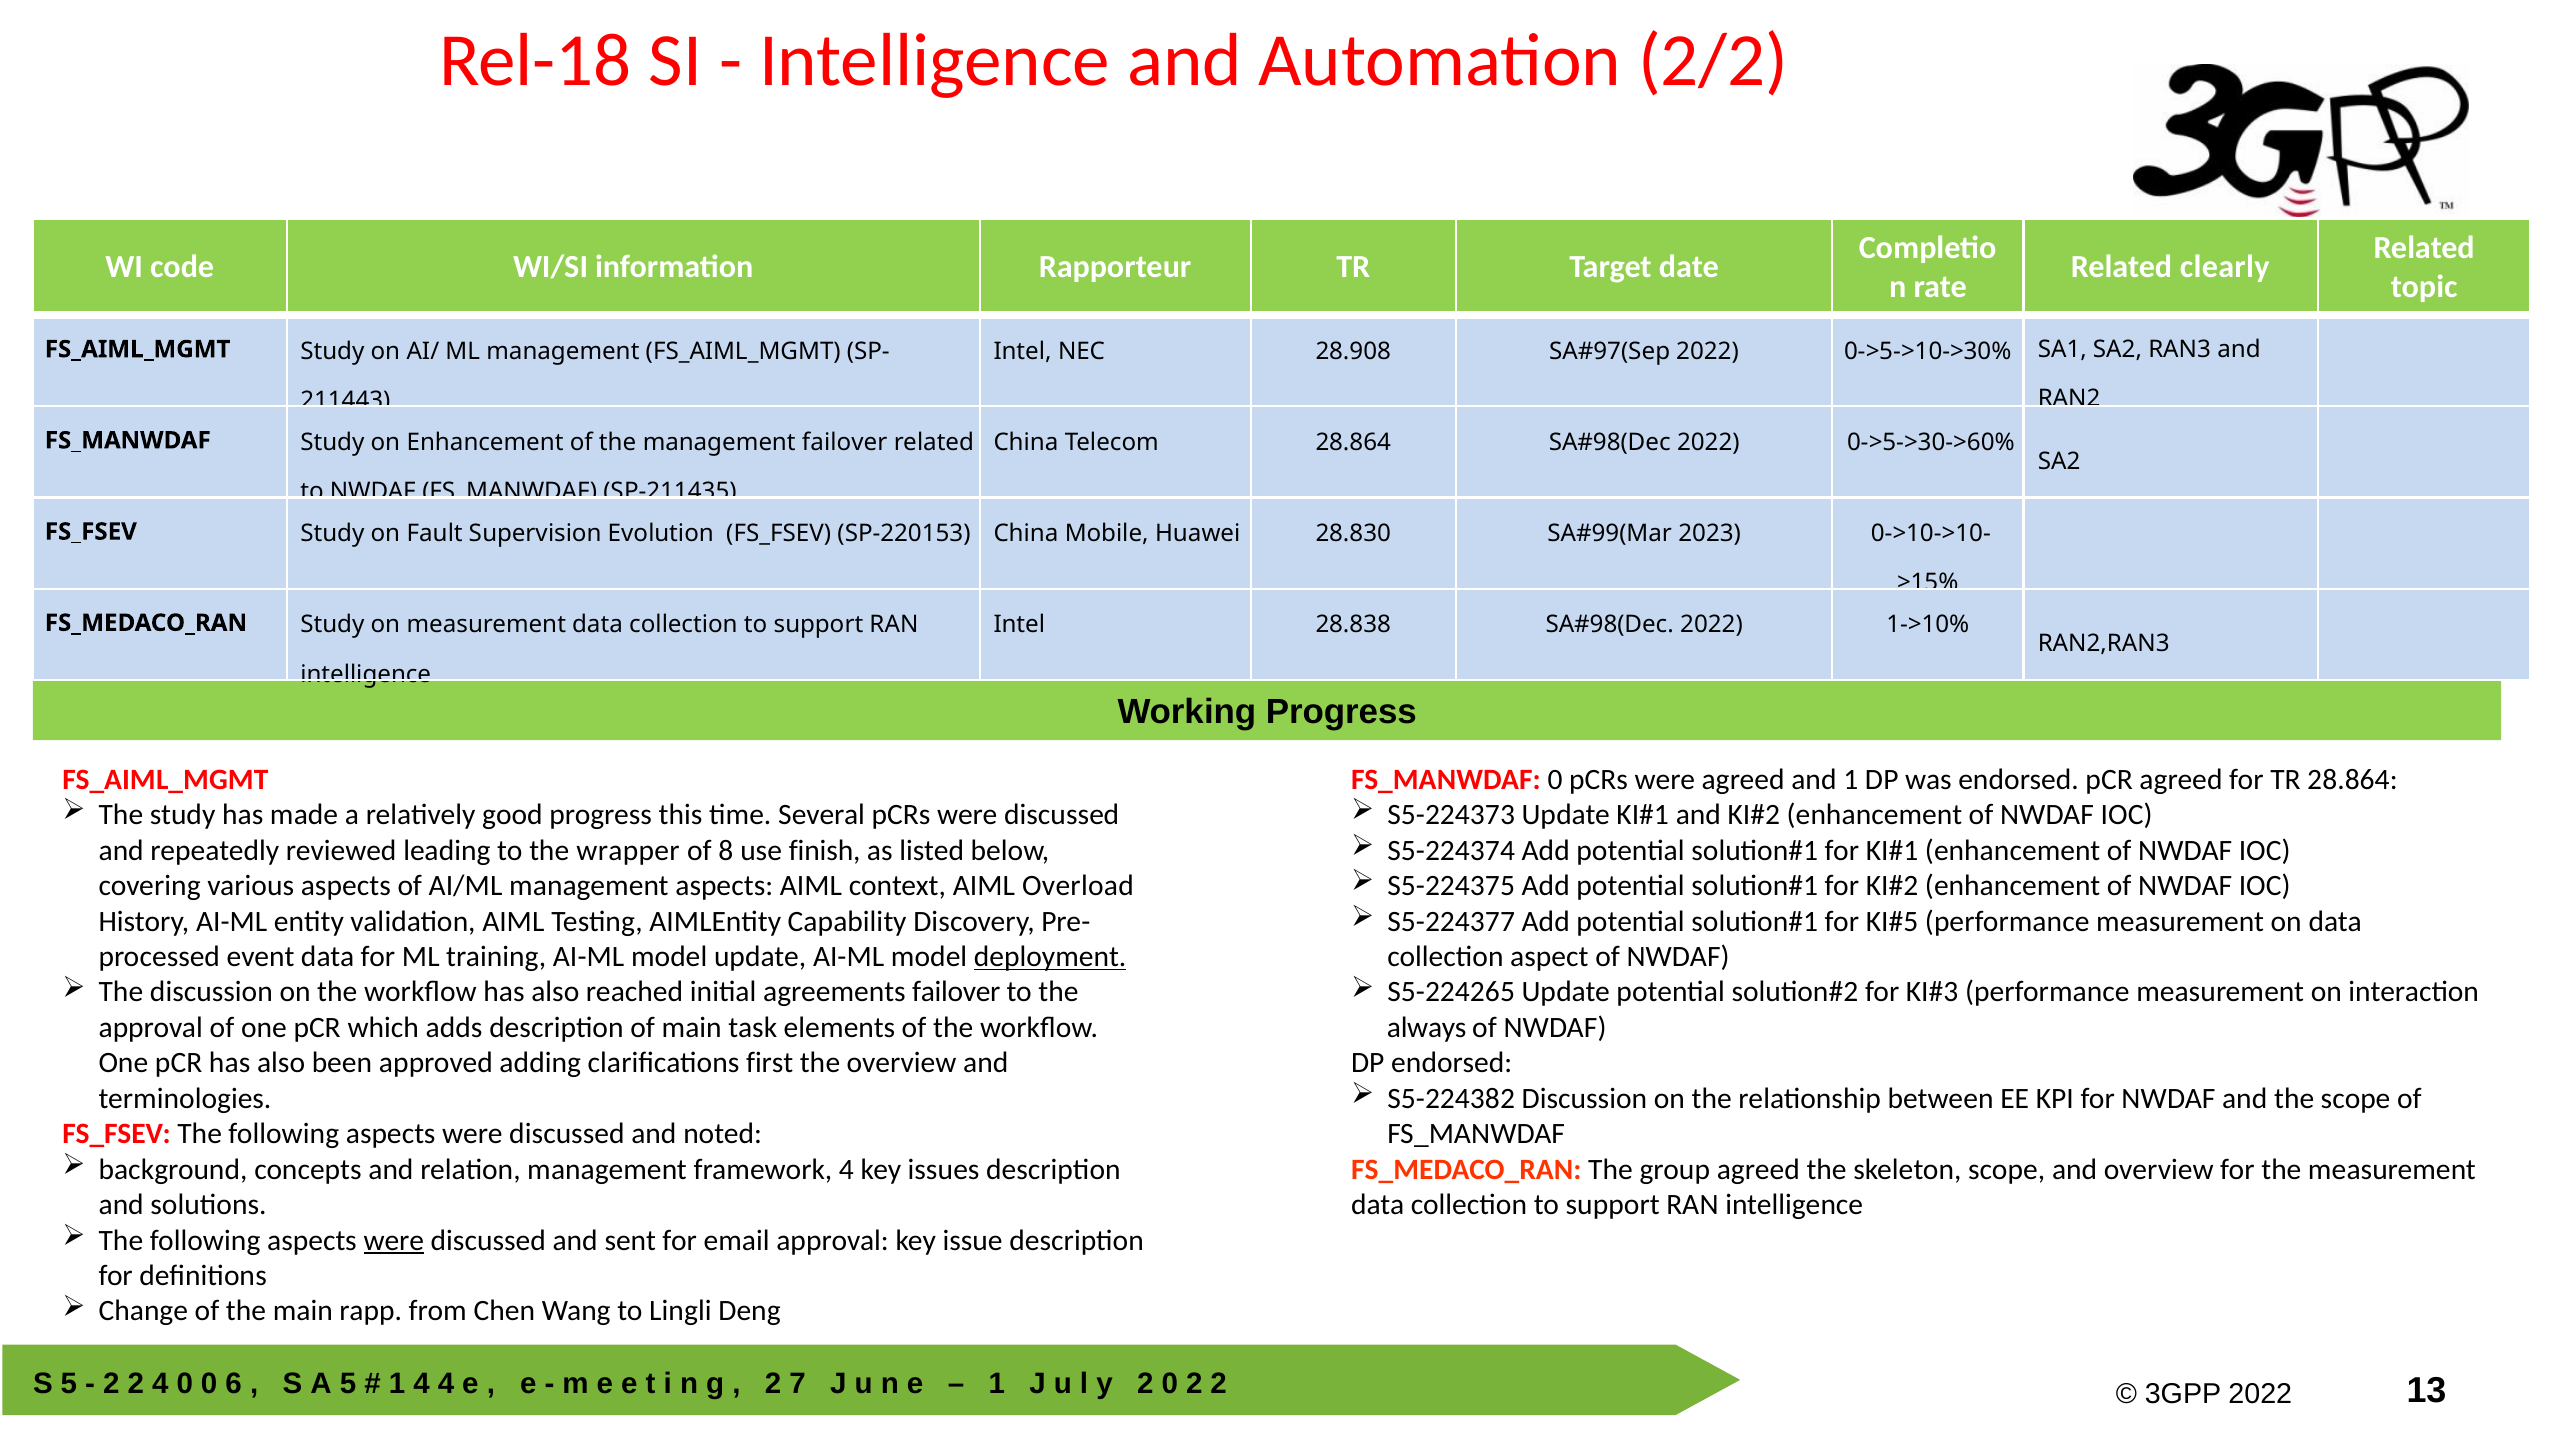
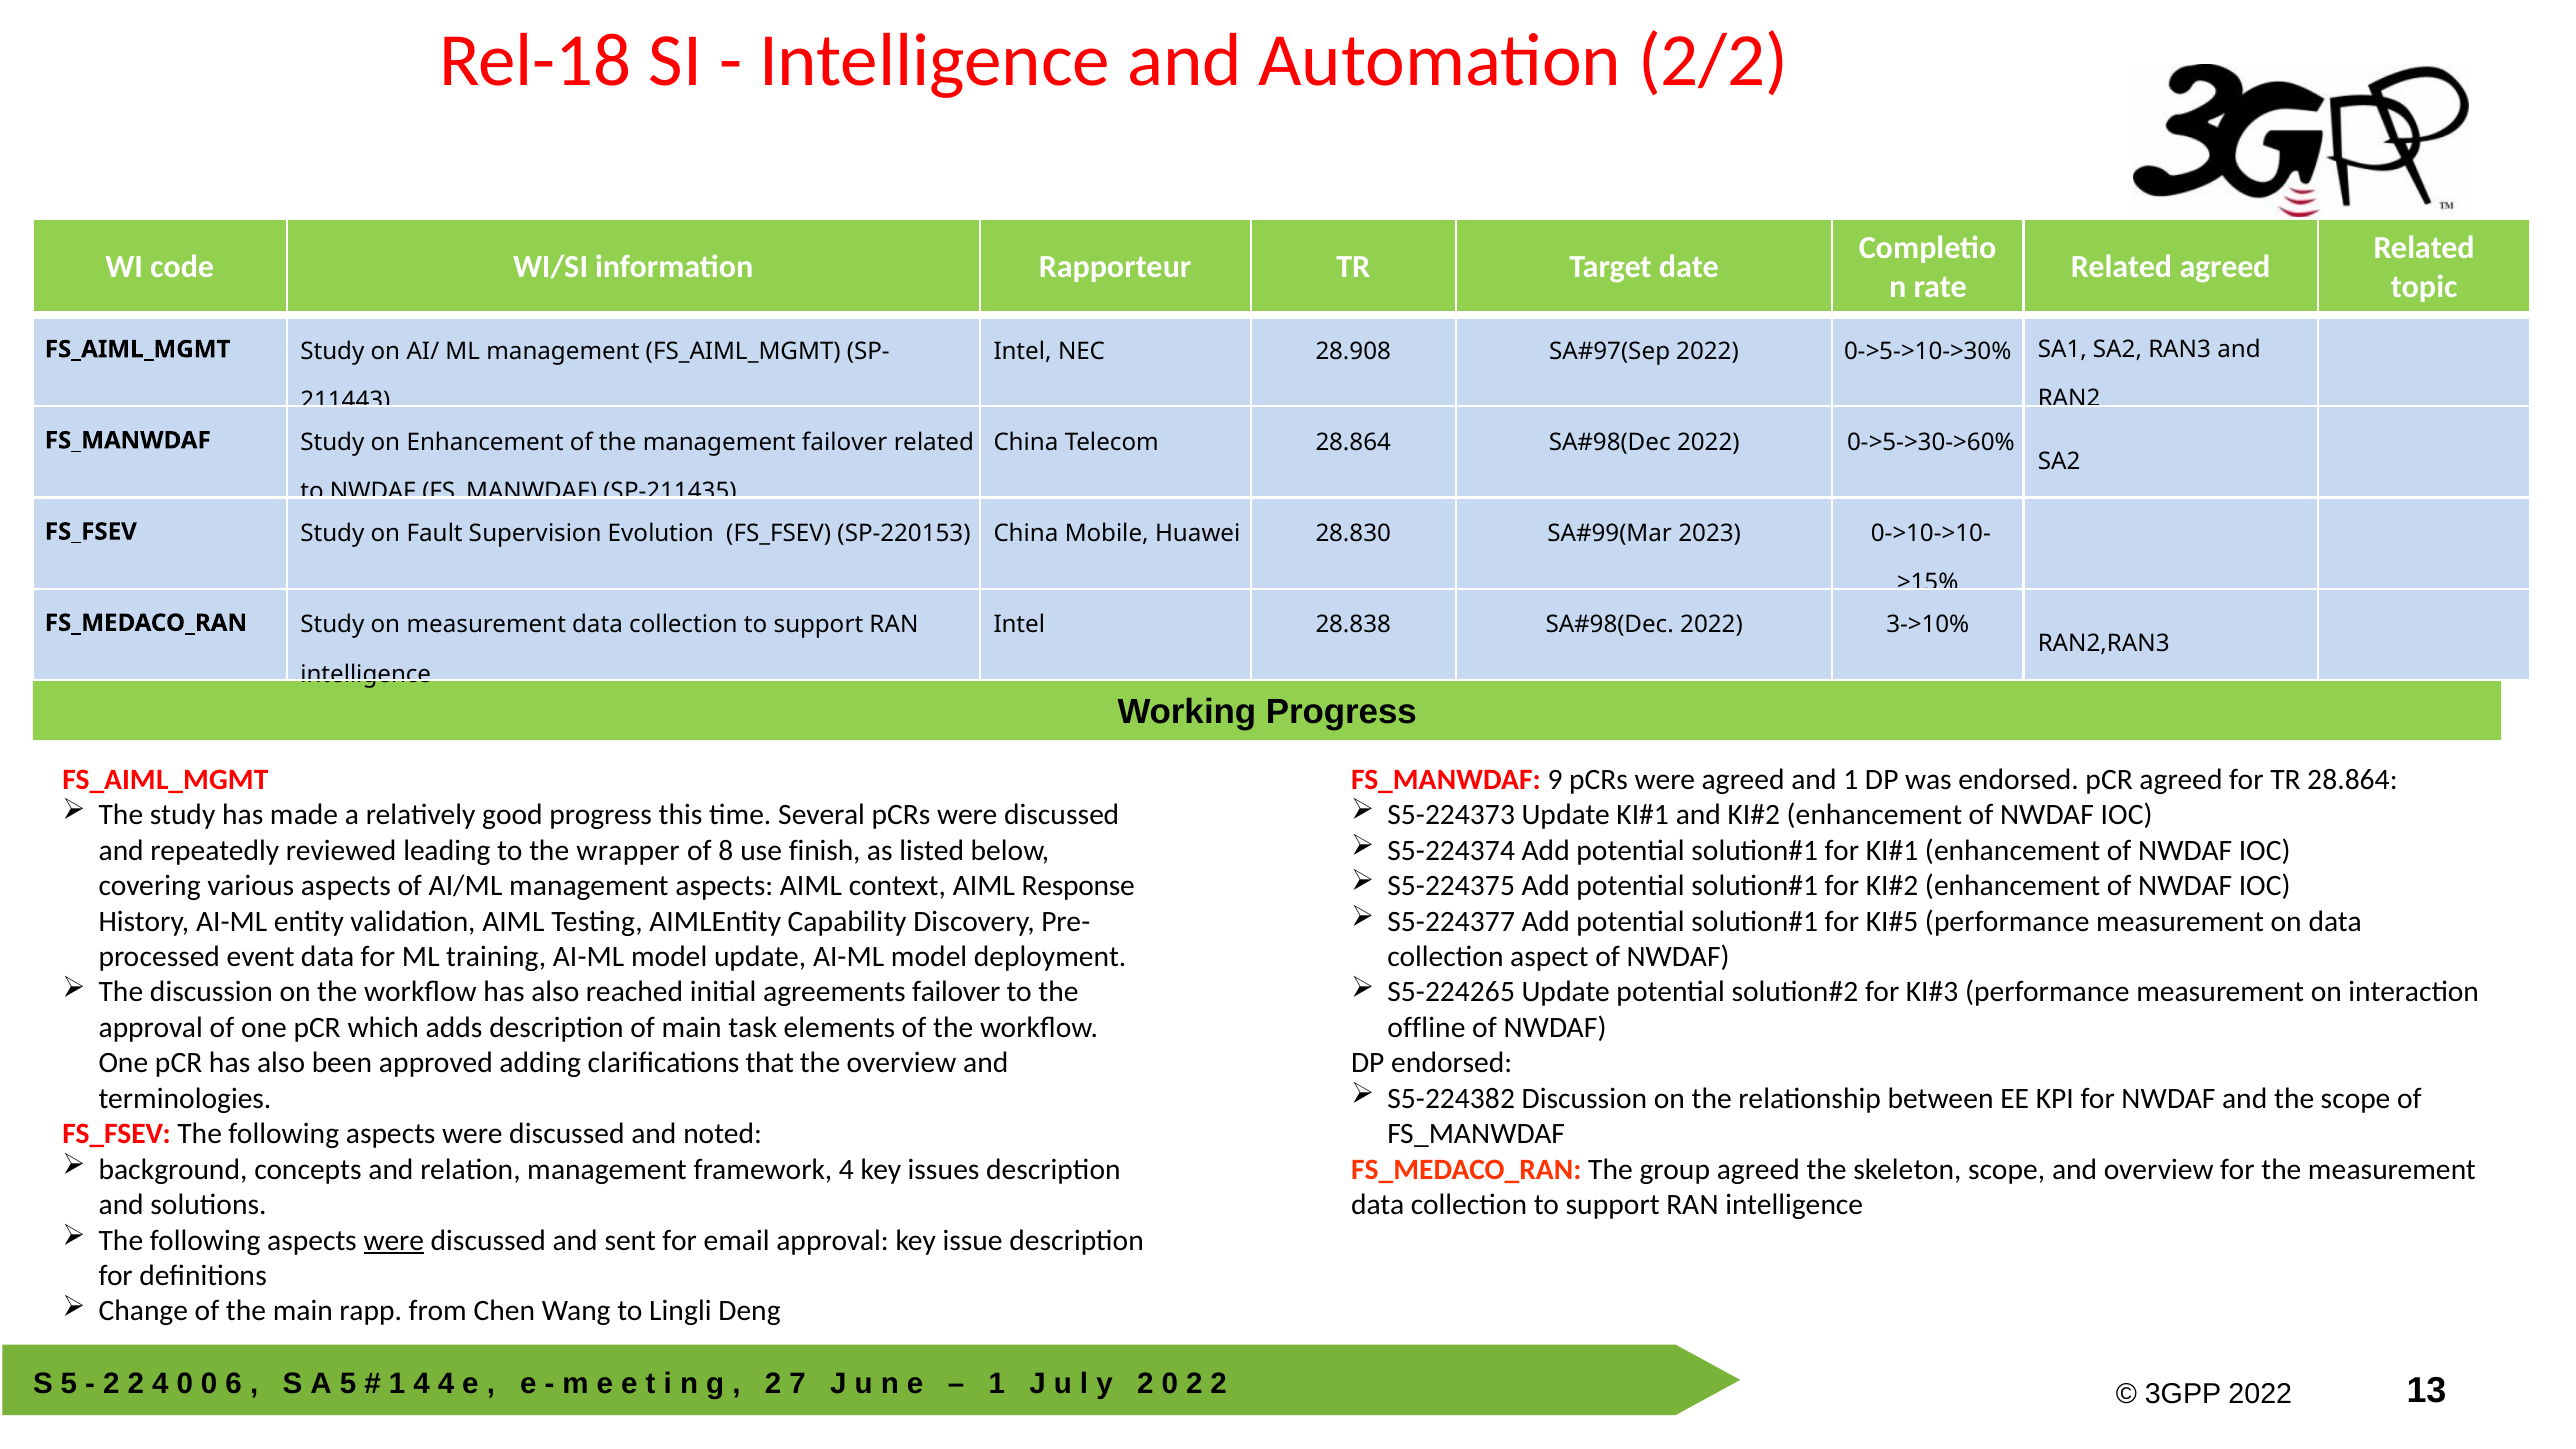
Related clearly: clearly -> agreed (2225, 267)
1->10%: 1->10% -> 3->10% (1928, 625)
FS_MANWDAF 0: 0 -> 9 (1555, 779)
Overload: Overload -> Response (1078, 886)
deployment underline: present -> none (1050, 957)
always: always -> offline (1426, 1028)
first: first -> that (770, 1063)
